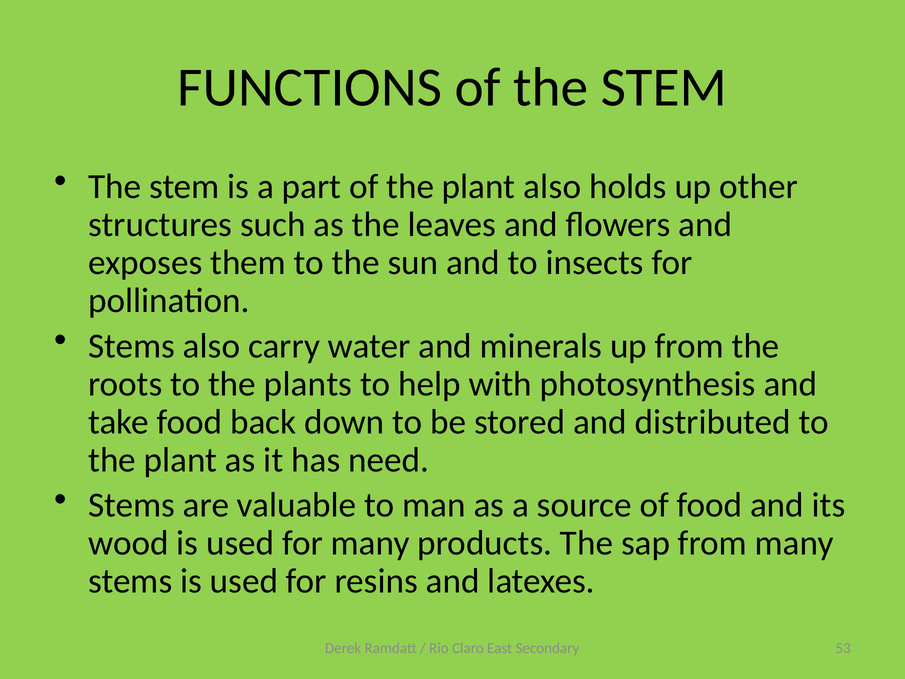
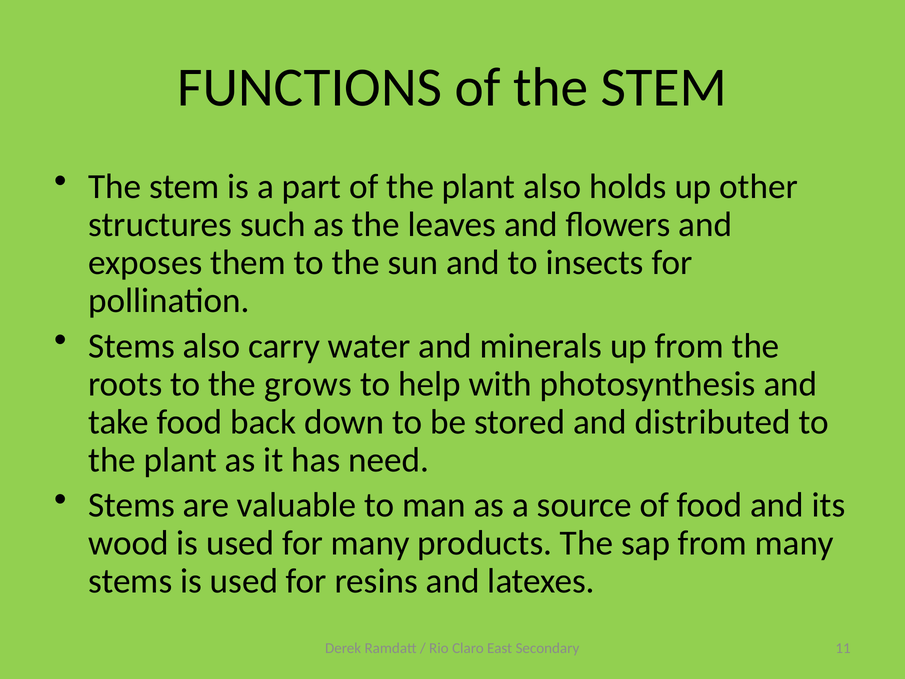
plants: plants -> grows (308, 384)
53: 53 -> 11 (843, 648)
